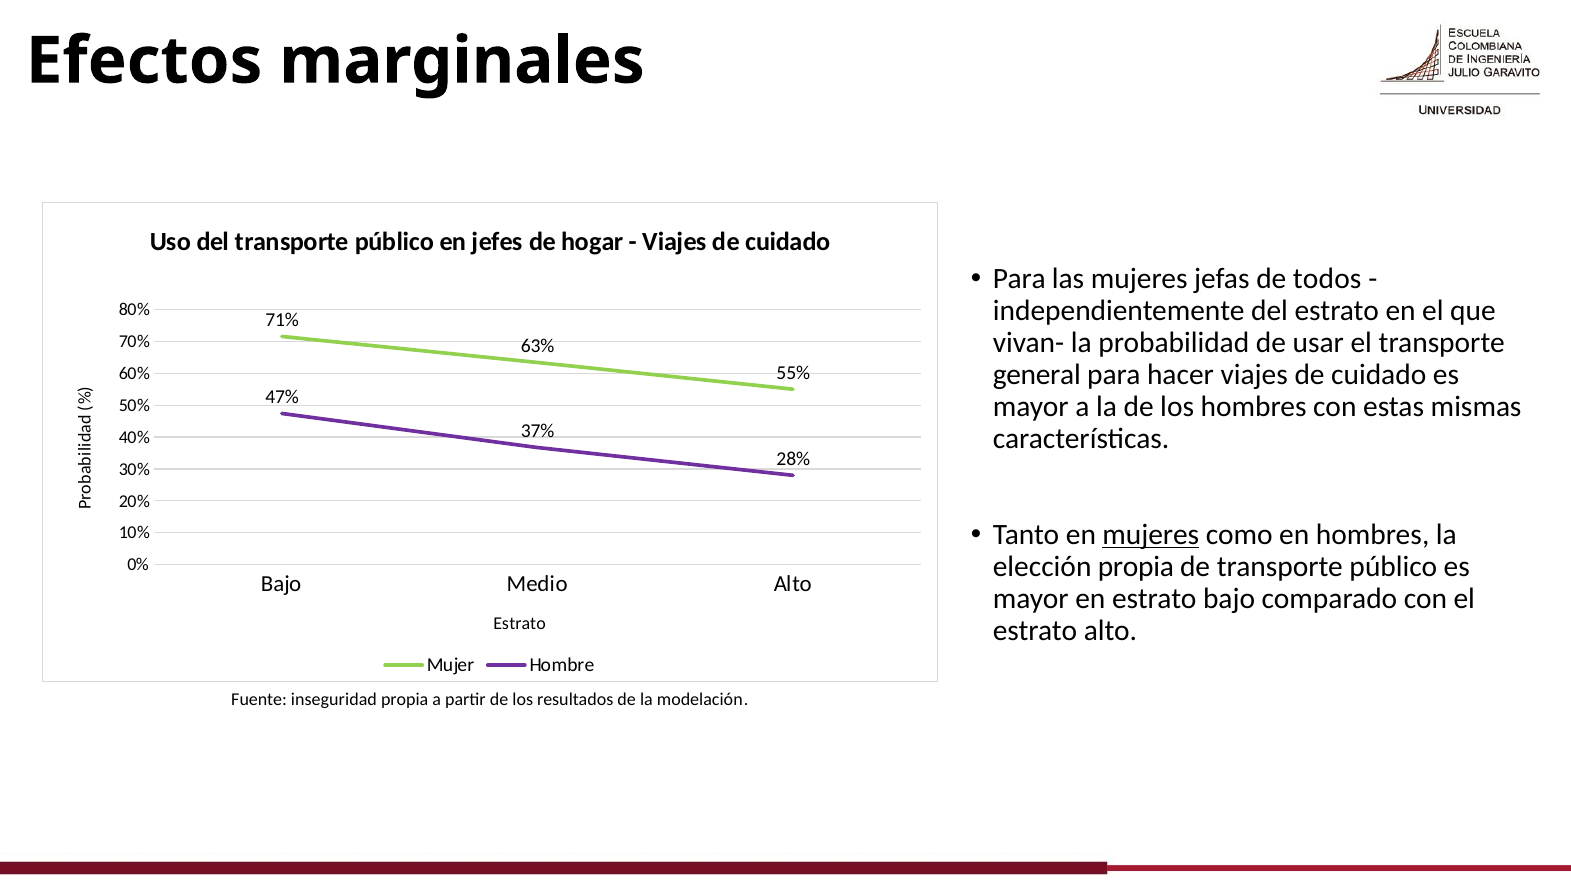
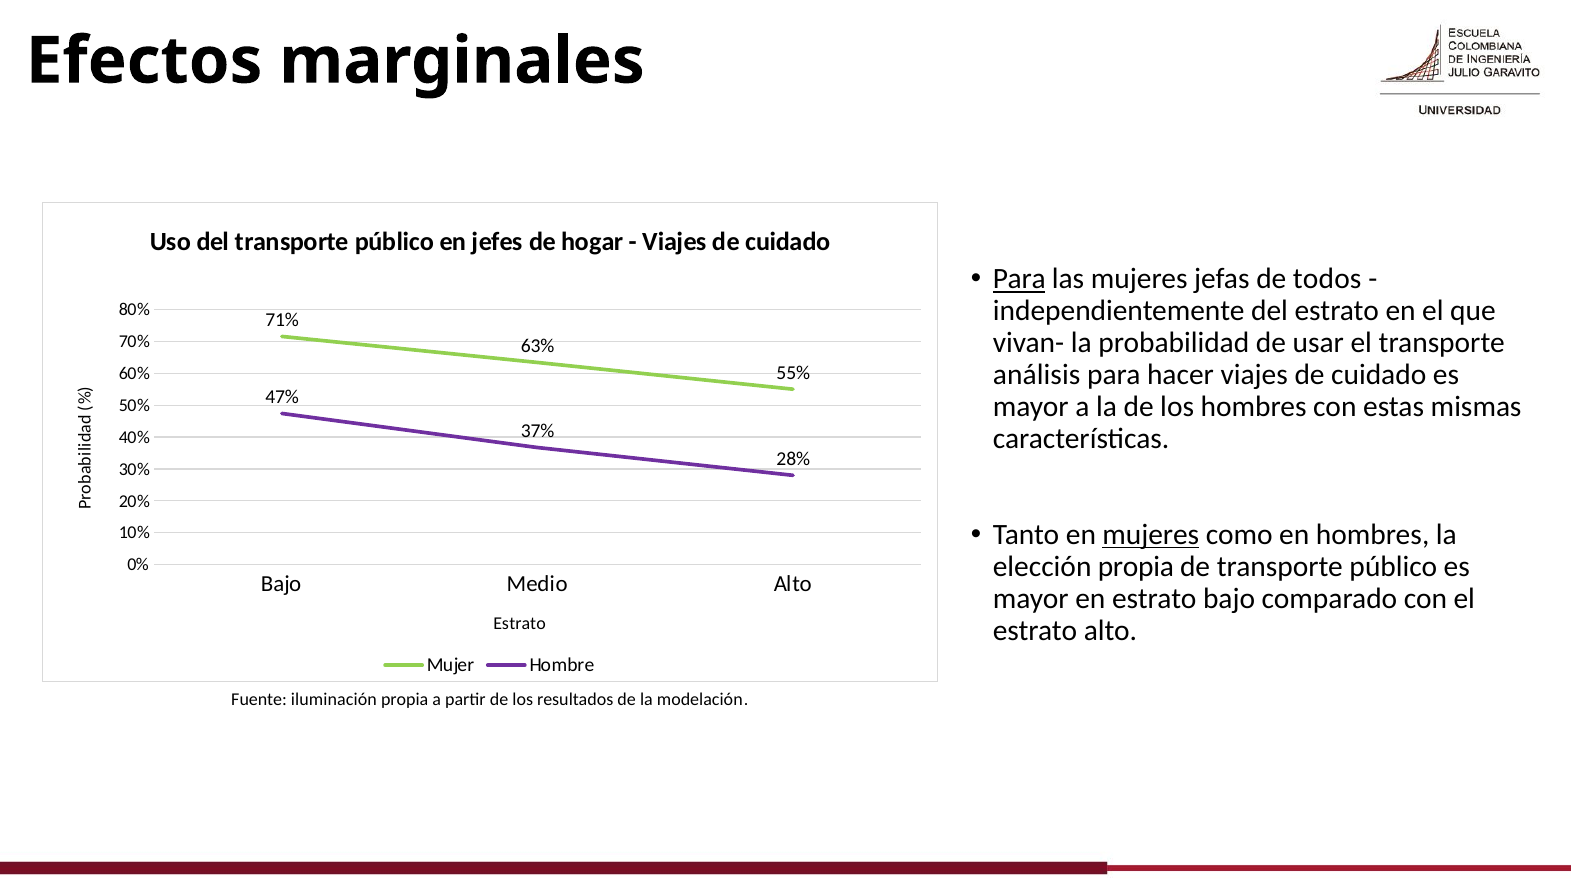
Para underline: none -> present (1019, 279)
general: general -> análisis (1037, 375)
inseguridad: inseguridad -> iluminación (334, 699)
